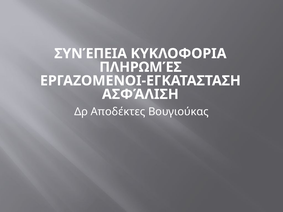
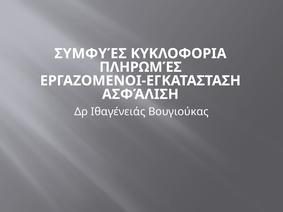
ΣΥΝΈΠΕΙΑ: ΣΥΝΈΠΕΙΑ -> ΣΥΜΦΥΈΣ (91, 54)
Αποδέκτες: Αποδέκτες -> Ιθαγένειάς (118, 112)
